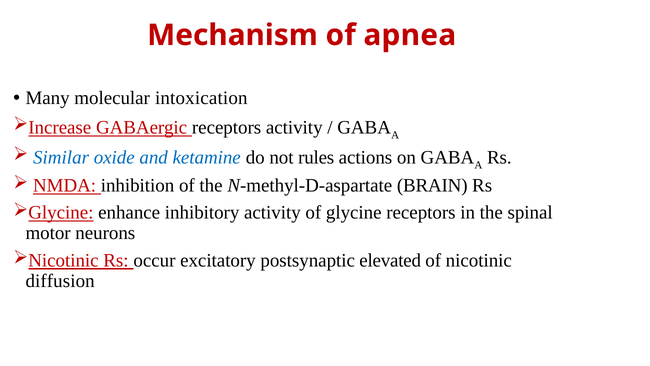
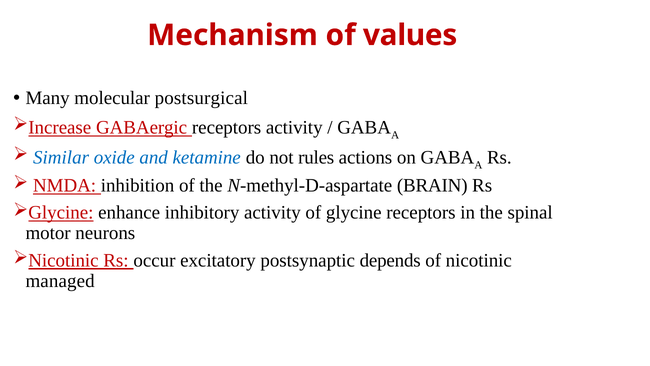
apnea: apnea -> values (410, 35)
intoxication: intoxication -> postsurgical (201, 98)
elevated: elevated -> depends (390, 260)
diffusion: diffusion -> managed (60, 281)
